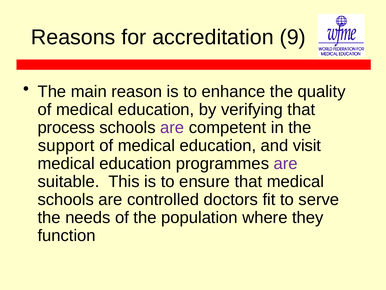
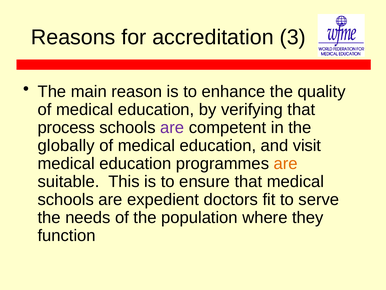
9: 9 -> 3 (293, 37)
support: support -> globally (66, 145)
are colour: purple -> orange (286, 163)
controlled: controlled -> expedient (163, 199)
